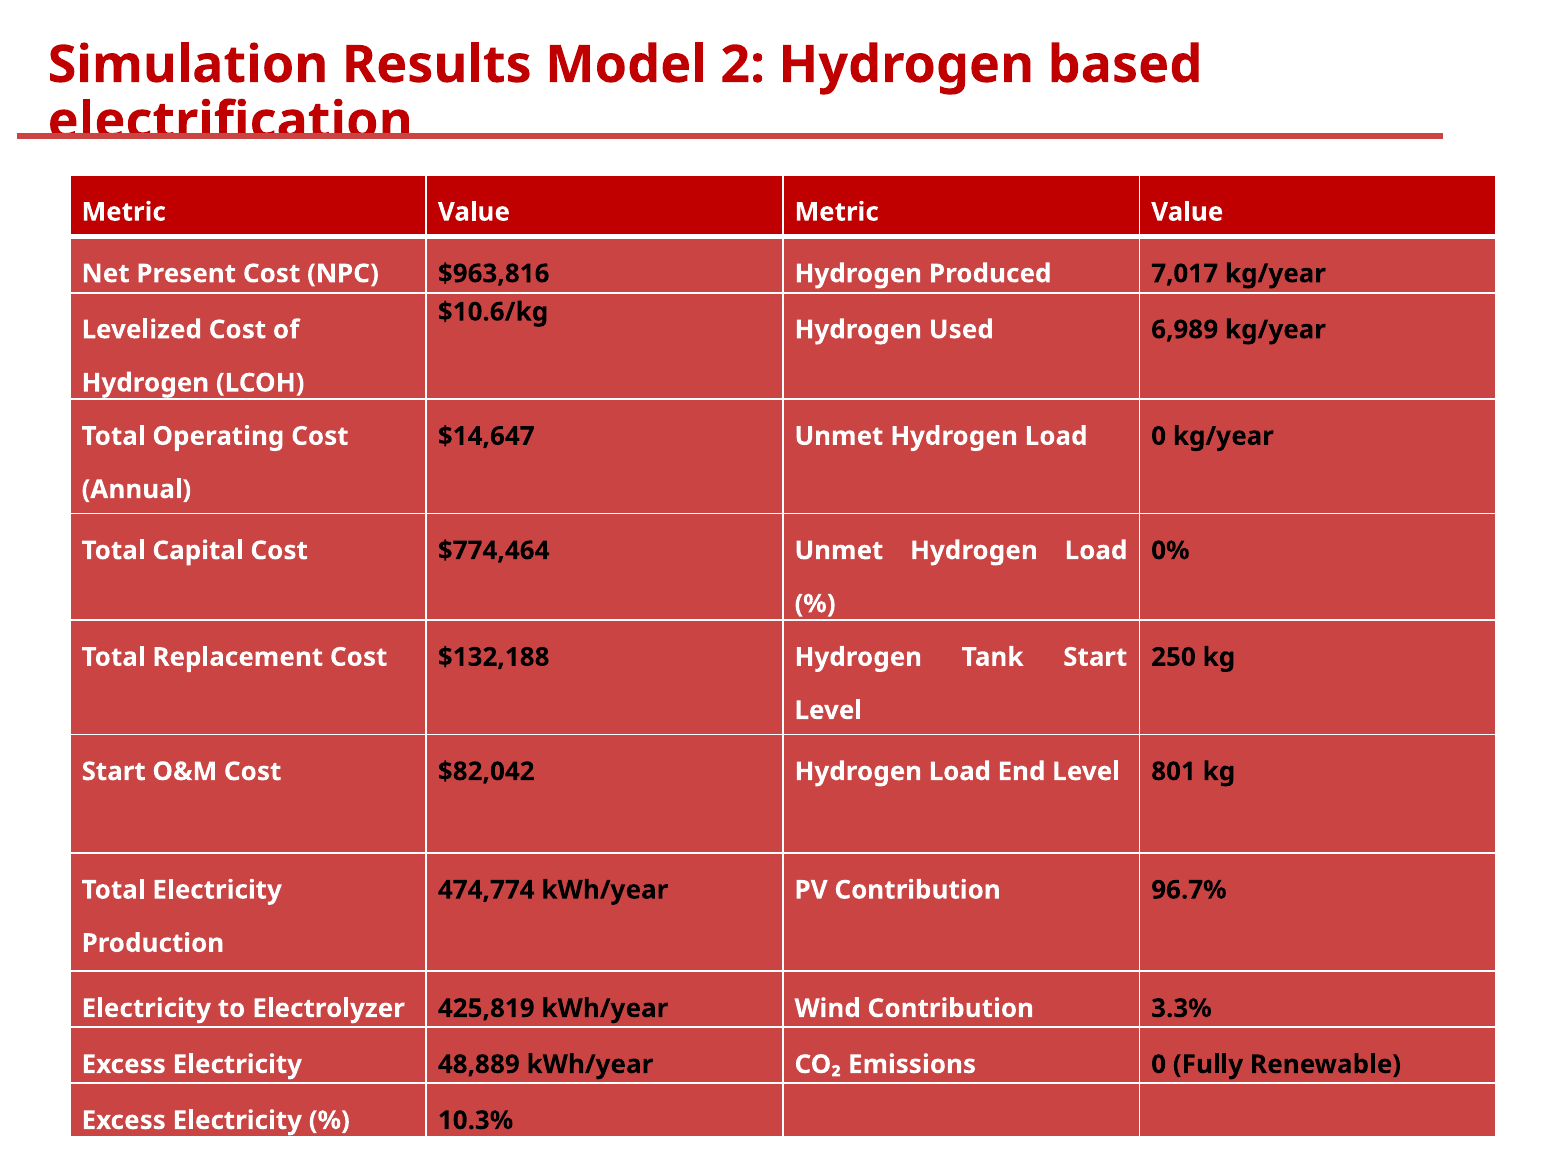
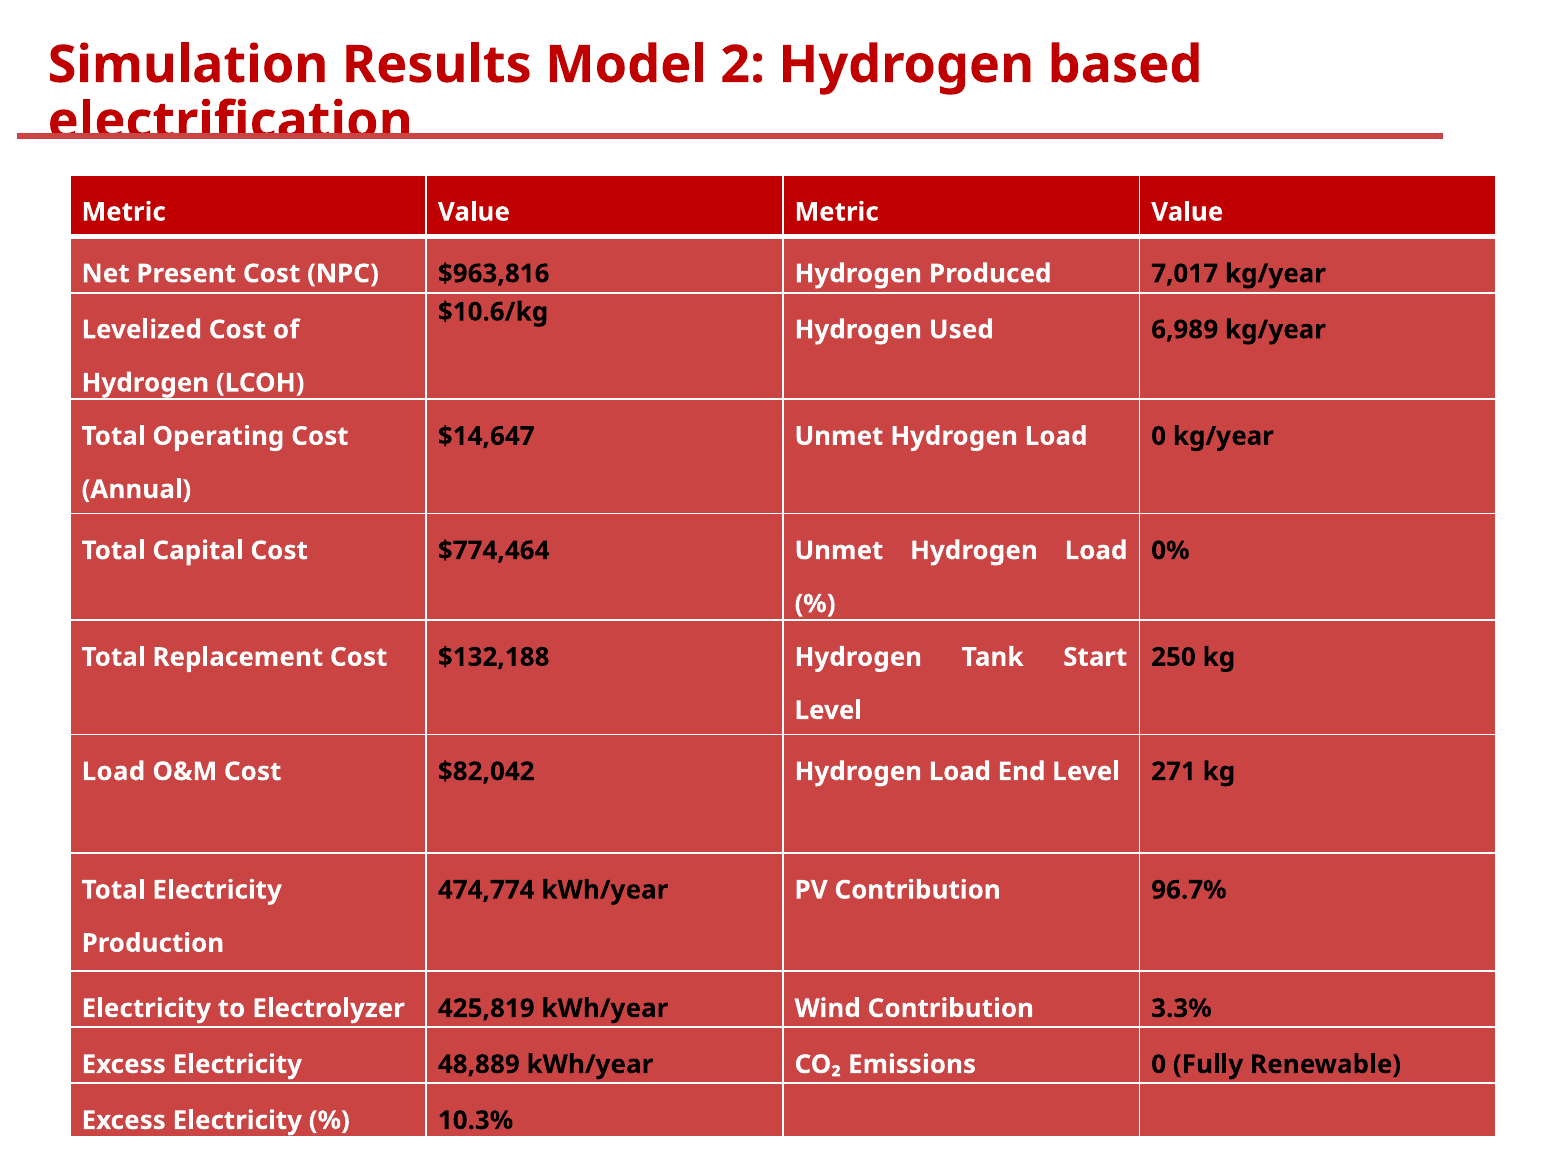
Start: Start -> Load (113, 772)
801: 801 -> 271 (1174, 772)
